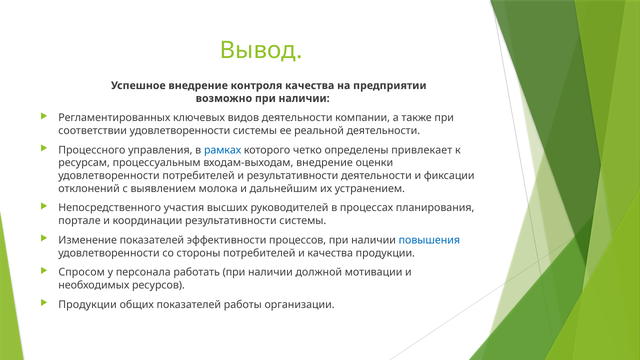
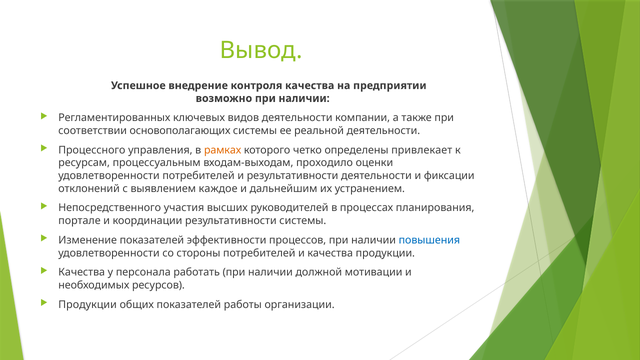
соответствии удовлетворенности: удовлетворенности -> основополагающих (180, 131)
рамках colour: blue -> orange (223, 150)
входам-выходам внедрение: внедрение -> проходило (325, 163)
молока: молока -> каждое (218, 188)
Спросом: Спросом -> Качества (82, 272)
